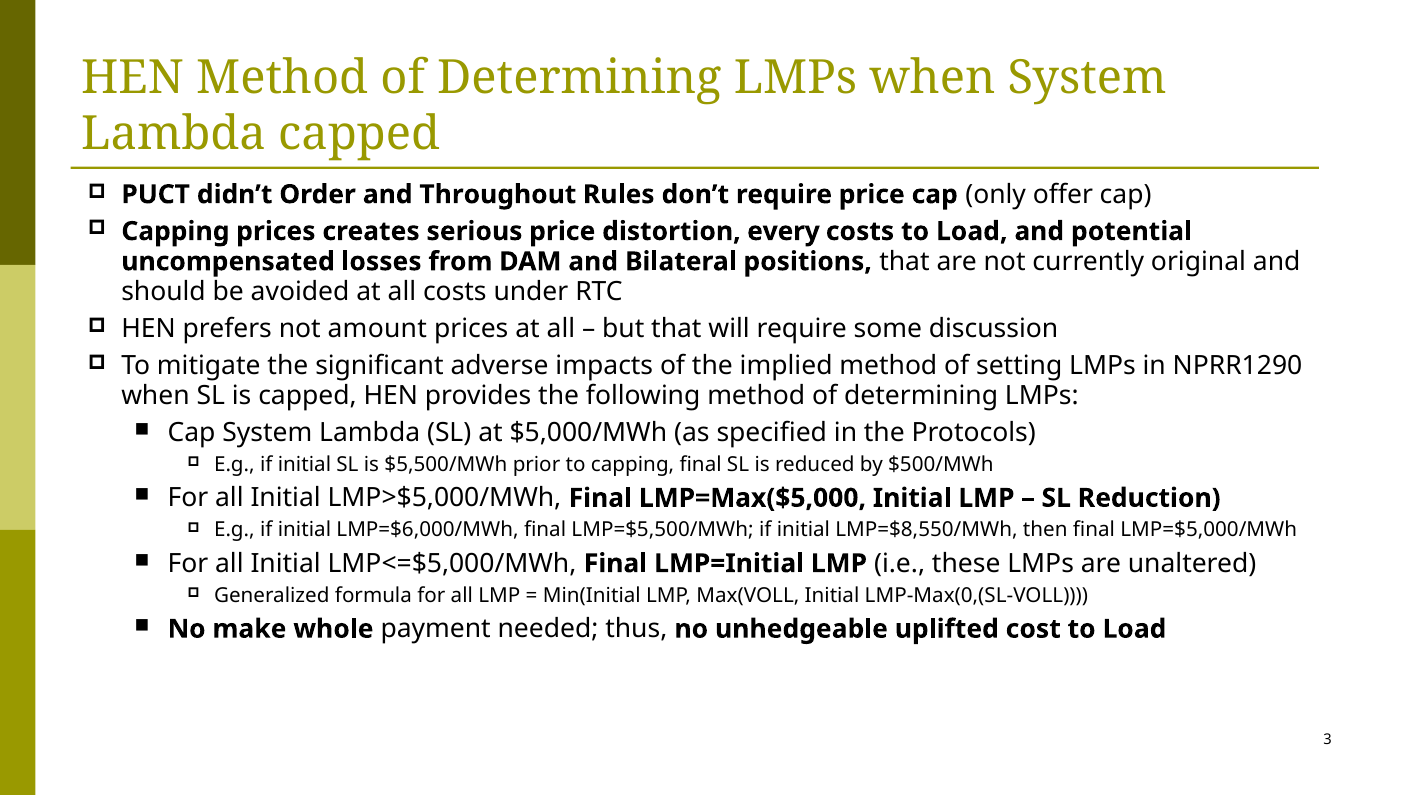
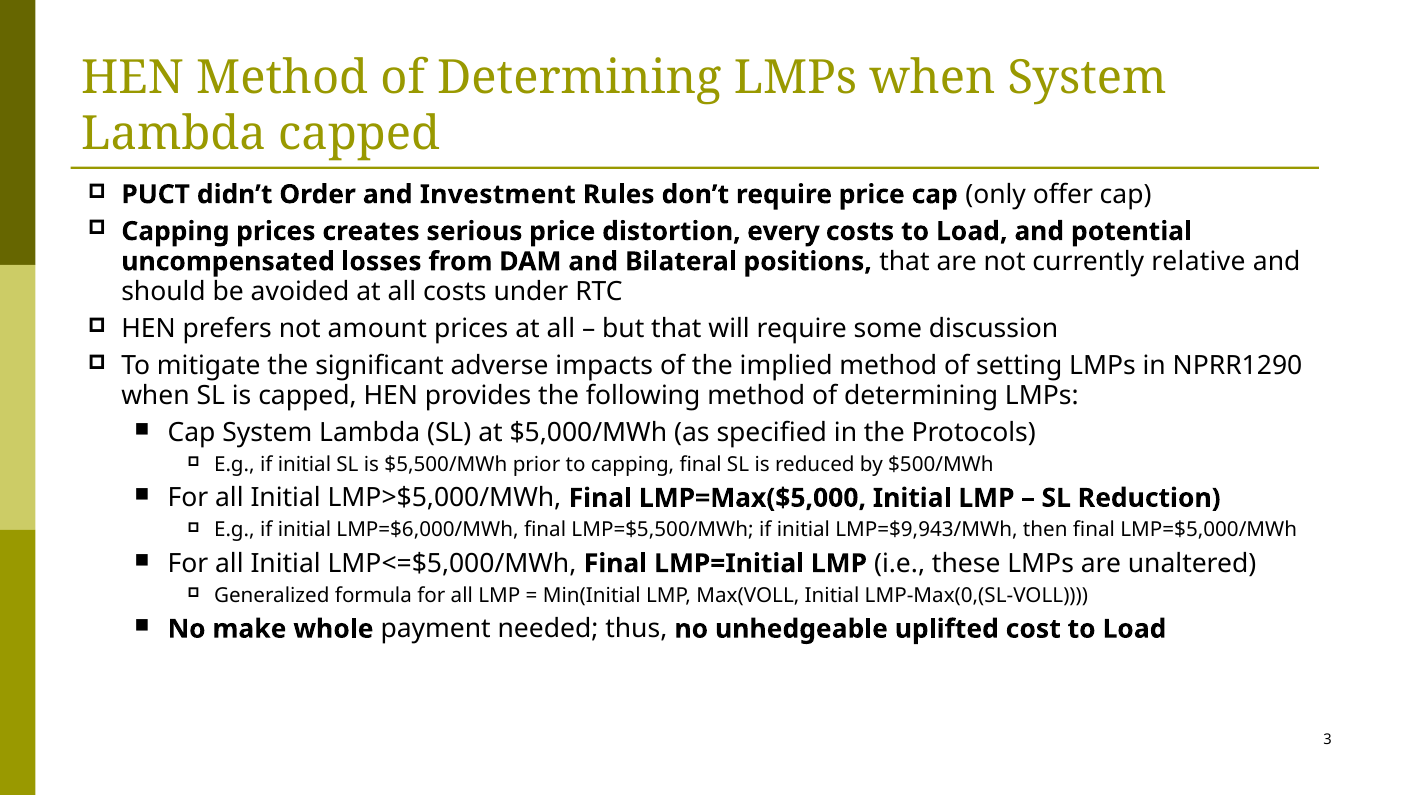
Throughout: Throughout -> Investment (498, 194)
original: original -> relative (1198, 261)
LMP=$8,550/MWh: LMP=$8,550/MWh -> LMP=$9,943/MWh (926, 530)
